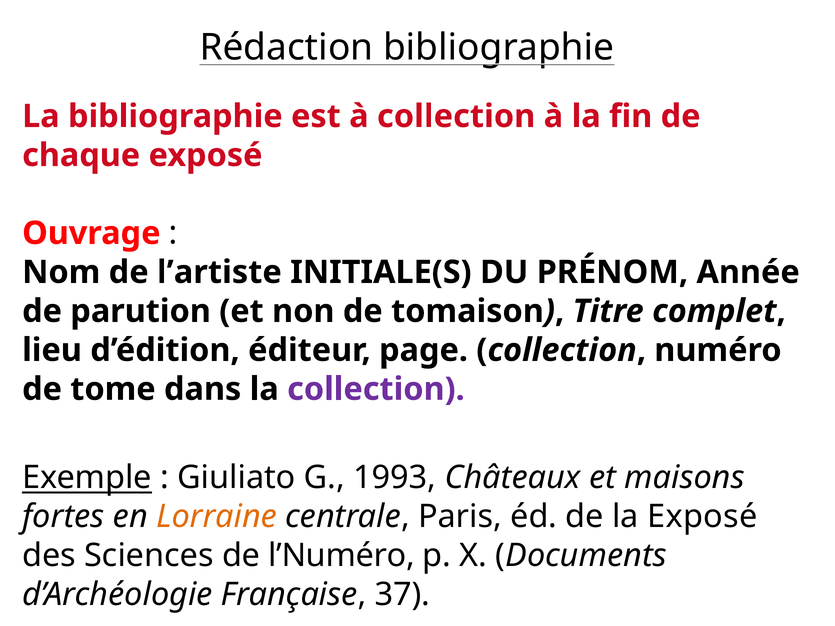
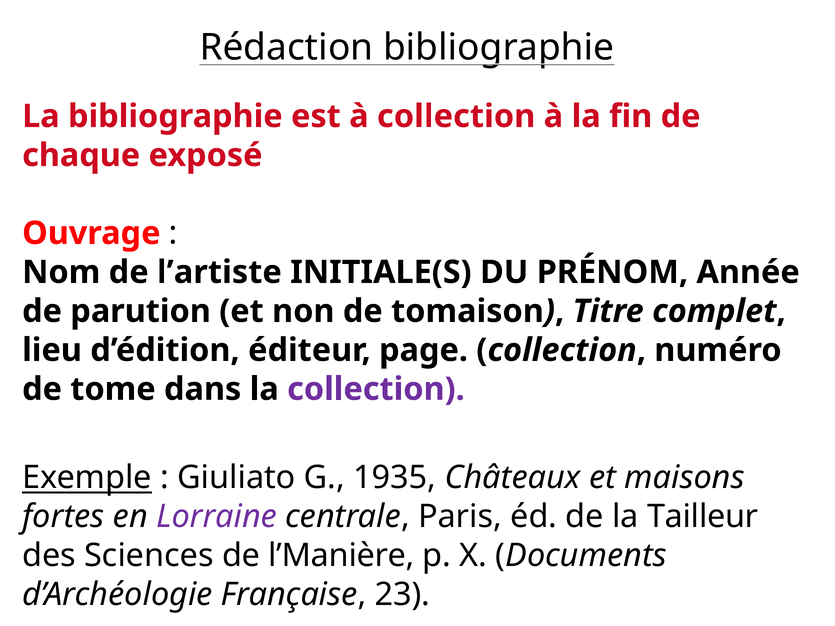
1993: 1993 -> 1935 (395, 478)
Lorraine colour: orange -> purple (217, 517)
la Exposé: Exposé -> Tailleur (703, 517)
l’Numéro: l’Numéro -> l’Manière (341, 556)
37: 37 -> 23 (402, 595)
